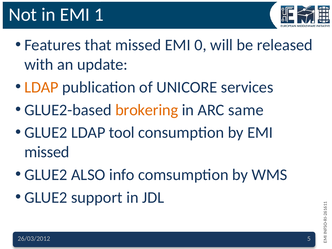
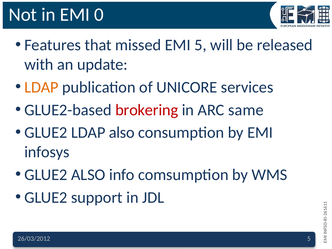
EMI 1: 1 -> 0 (99, 15)
EMI 0: 0 -> 5 (200, 45)
brokering colour: orange -> red (147, 110)
LDAP tool: tool -> also (122, 133)
missed: missed -> infosys (47, 152)
